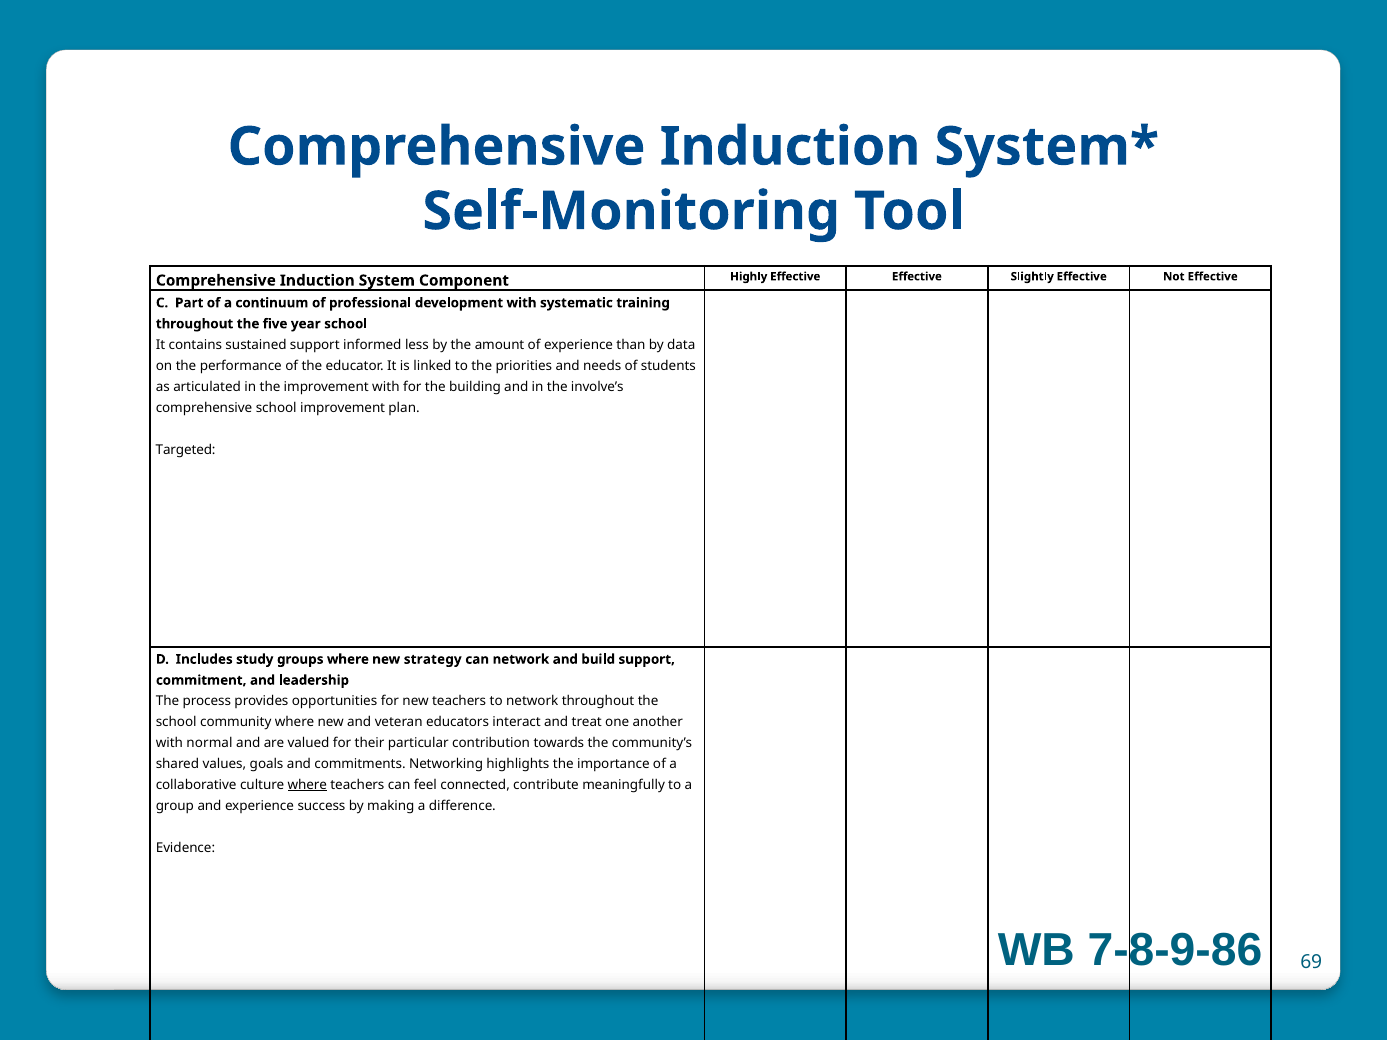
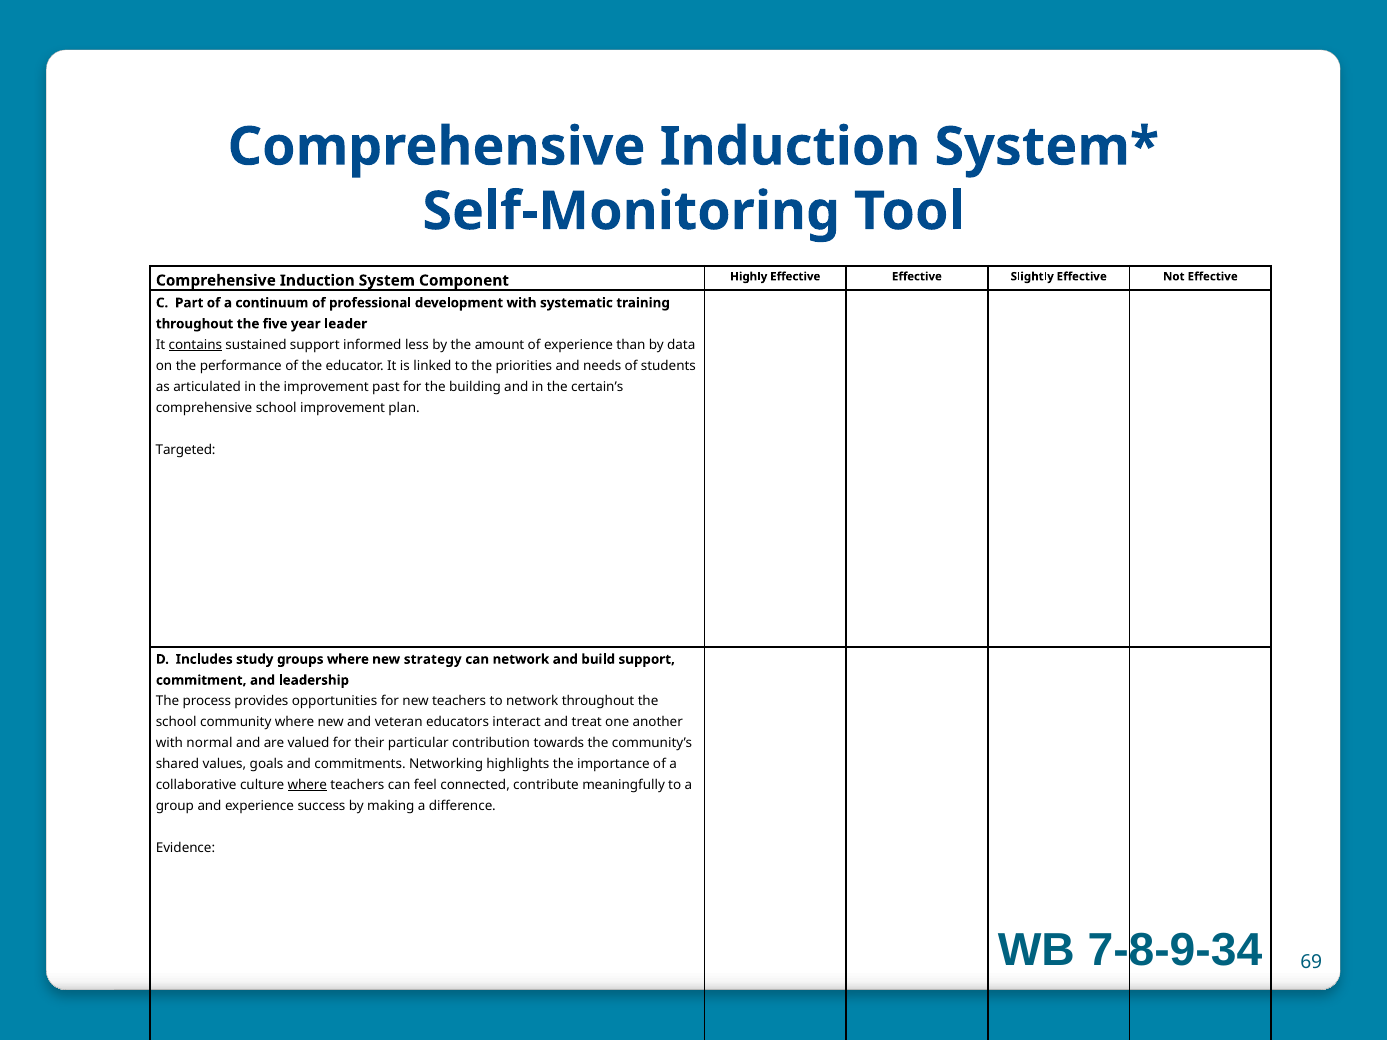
year school: school -> leader (346, 324)
contains underline: none -> present (195, 345)
improvement with: with -> past (386, 387)
involve’s: involve’s -> certain’s (597, 387)
7-8-9-86: 7-8-9-86 -> 7-8-9-34 (1175, 951)
